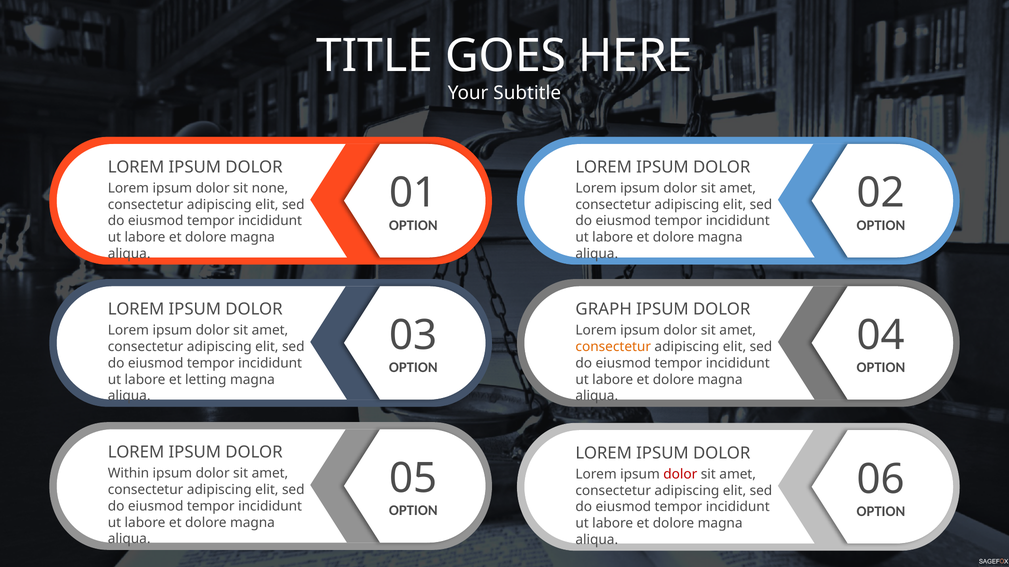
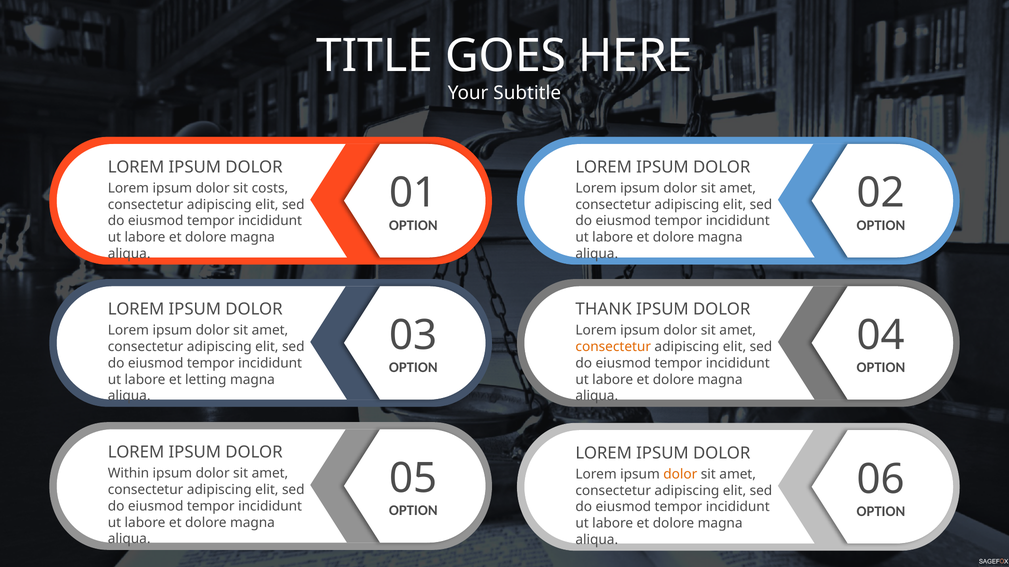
none: none -> costs (270, 188)
GRAPH: GRAPH -> THANK (604, 310)
dolor colour: red -> orange (680, 475)
